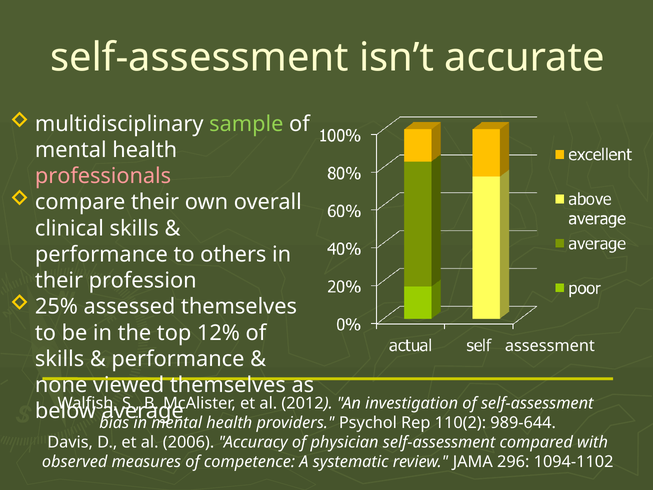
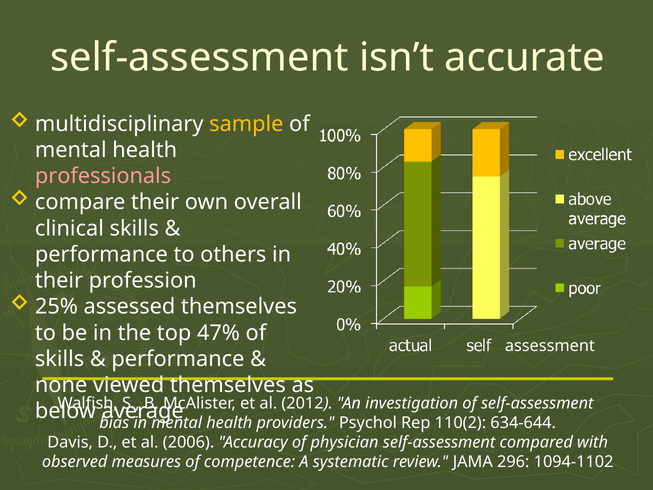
sample colour: light green -> yellow (246, 124)
12%: 12% -> 47% (218, 333)
989-644: 989-644 -> 634-644 (523, 423)
